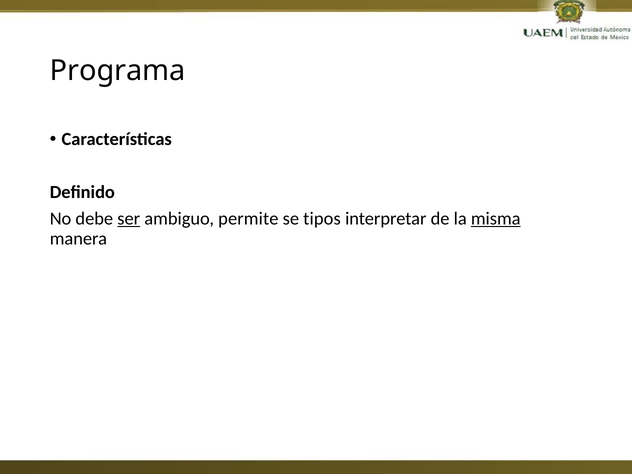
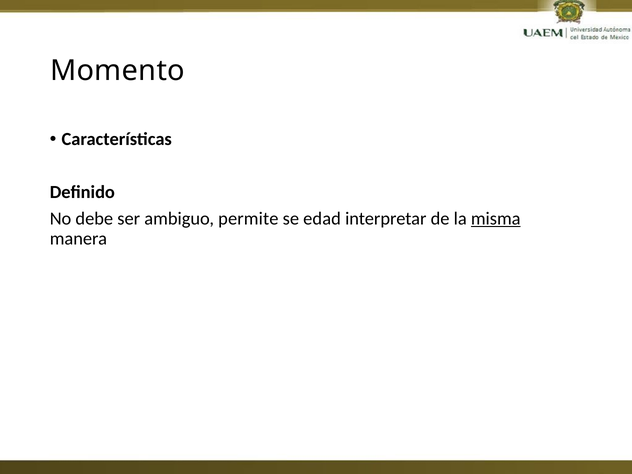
Programa: Programa -> Momento (117, 71)
ser underline: present -> none (129, 219)
tipos: tipos -> edad (322, 219)
